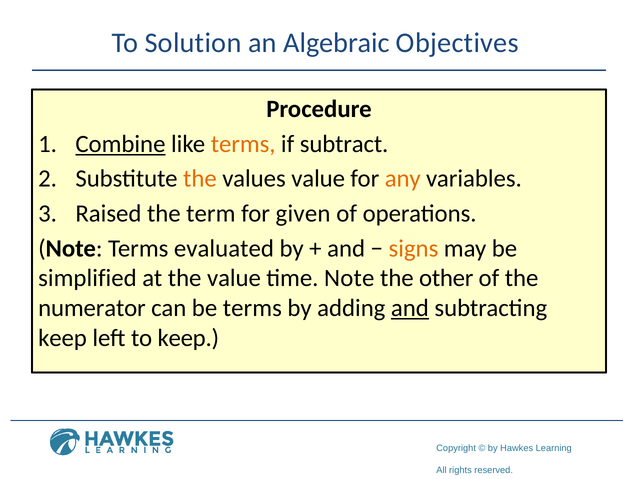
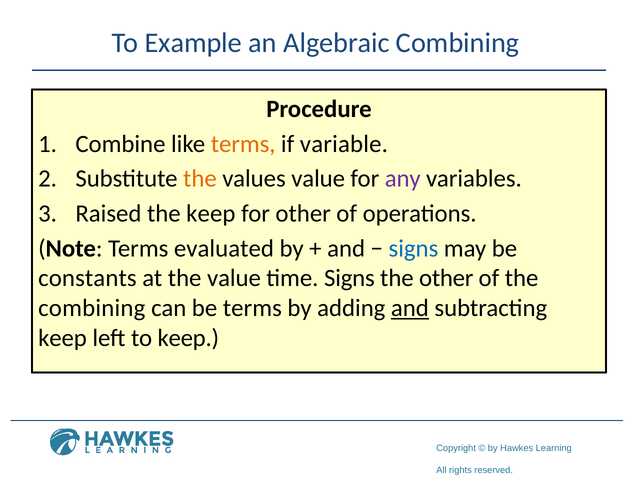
Solution: Solution -> Example (193, 43)
Algebraic Objectives: Objectives -> Combining (458, 43)
Combine underline: present -> none (120, 144)
subtract: subtract -> variable (344, 144)
any colour: orange -> purple (403, 179)
the term: term -> keep (211, 213)
for given: given -> other (303, 213)
signs colour: orange -> blue (413, 248)
simplified: simplified -> constants (87, 278)
time Note: Note -> Signs (349, 278)
numerator: numerator -> combining (92, 308)
